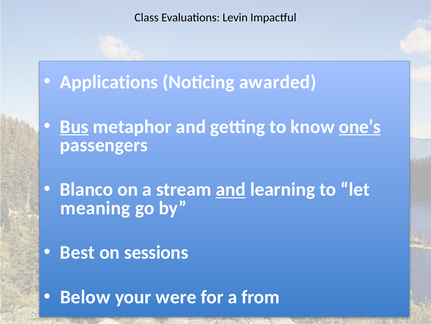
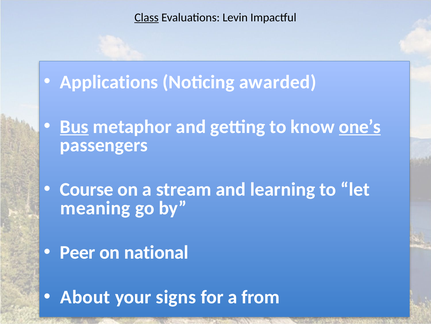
Class underline: none -> present (147, 17)
Blanco: Blanco -> Course (87, 189)
and underline: present -> none (231, 189)
Best: Best -> Peer (78, 252)
sessions: sessions -> national (156, 252)
Below: Below -> About (85, 297)
were: were -> signs (176, 297)
